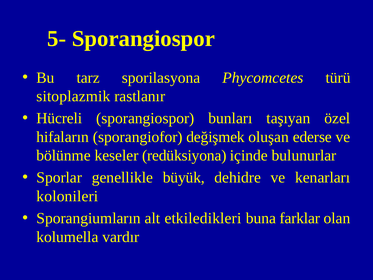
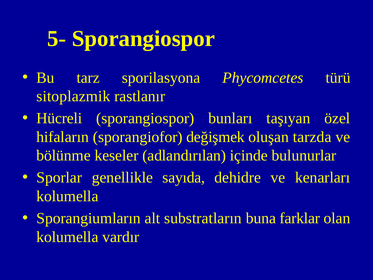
ederse: ederse -> tarzda (312, 137)
redüksiyona: redüksiyona -> adlandırılan (184, 155)
büyük: büyük -> sayıda (184, 177)
kolonileri: kolonileri -> kolumella (67, 196)
etkiledikleri: etkiledikleri -> substratların (203, 218)
